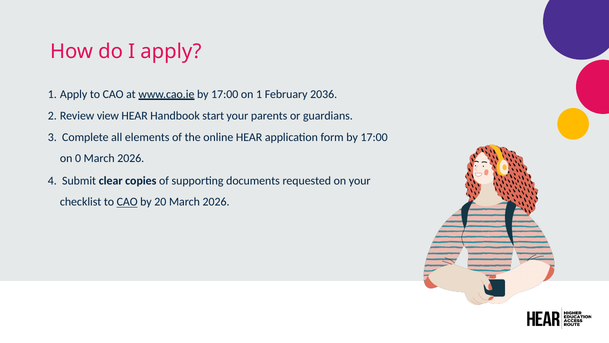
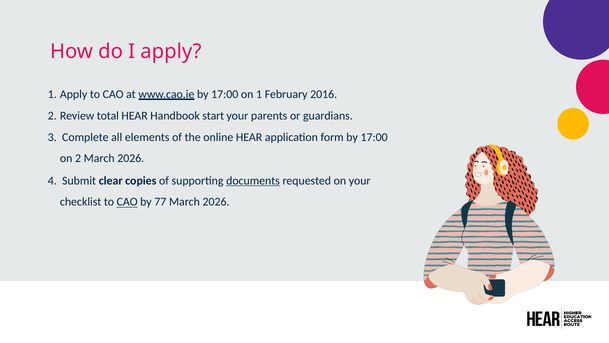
2036: 2036 -> 2016 (324, 94)
view: view -> total (108, 116)
on 0: 0 -> 2 (78, 158)
documents underline: none -> present (253, 180)
20: 20 -> 77 (160, 202)
